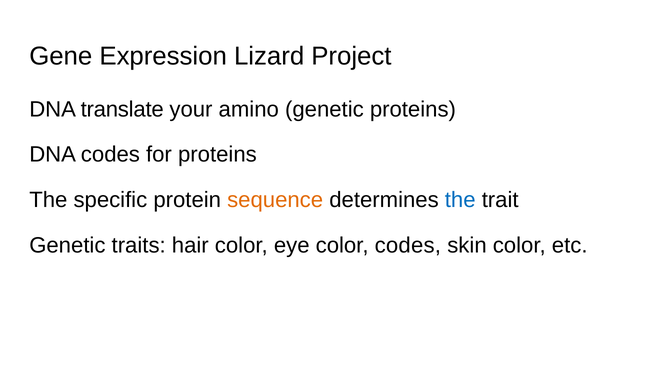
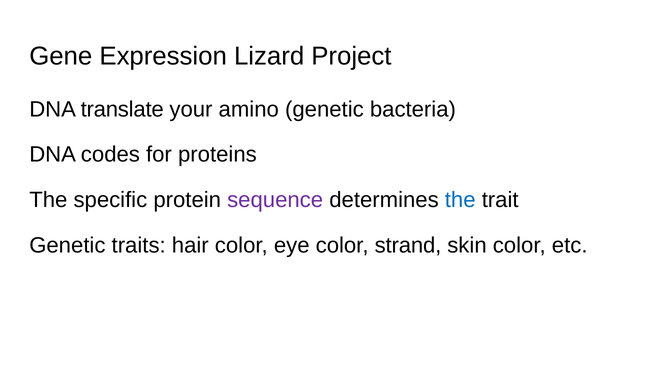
genetic proteins: proteins -> bacteria (413, 109)
sequence colour: orange -> purple (275, 200)
color codes: codes -> strand (408, 245)
